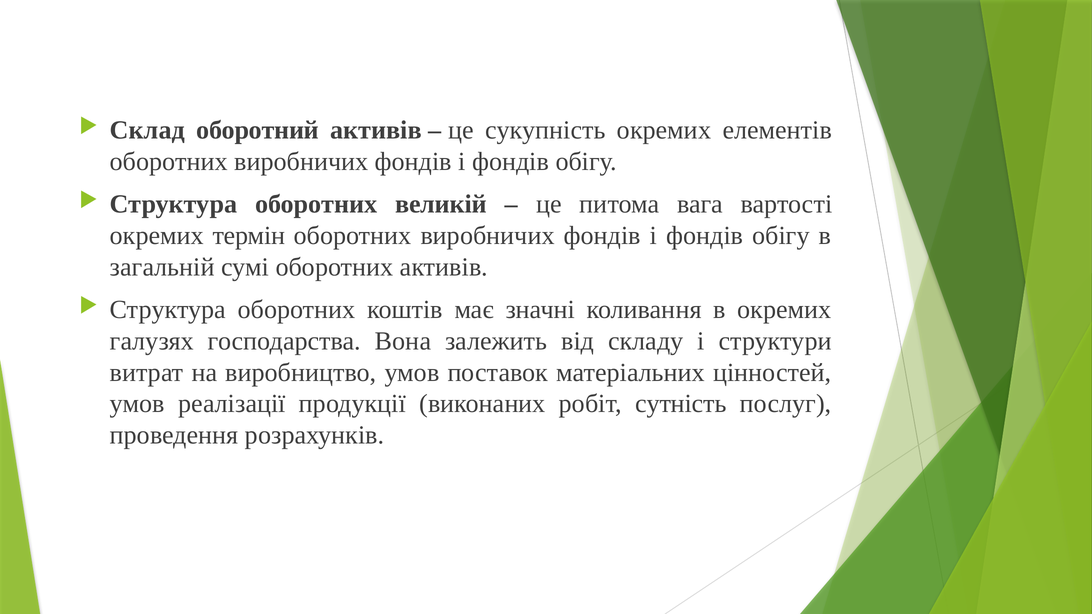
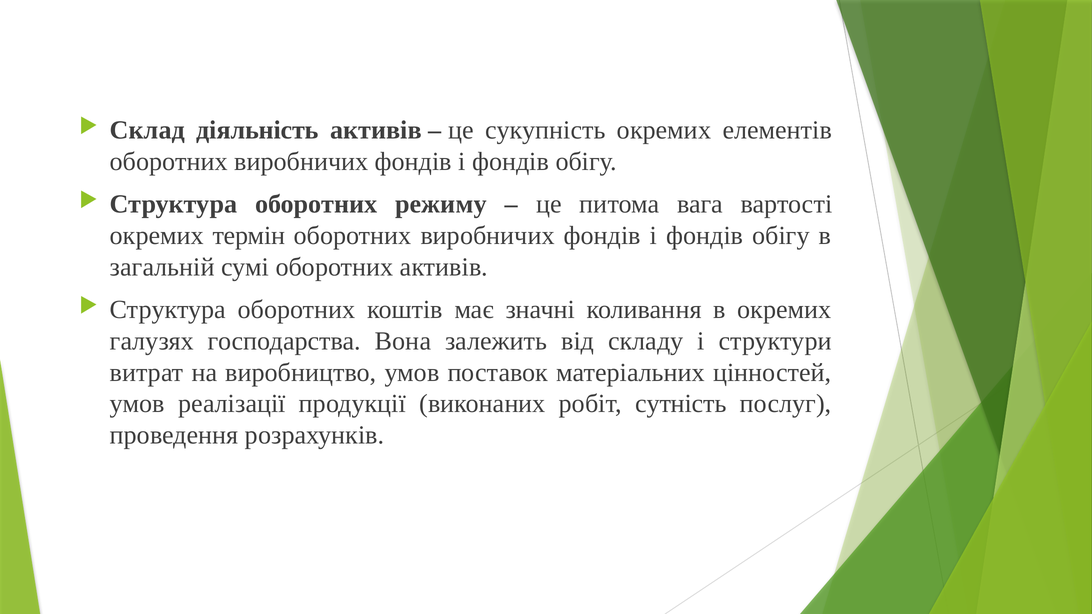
оборотний: оборотний -> діяльність (258, 130)
великій: великій -> режиму (441, 204)
